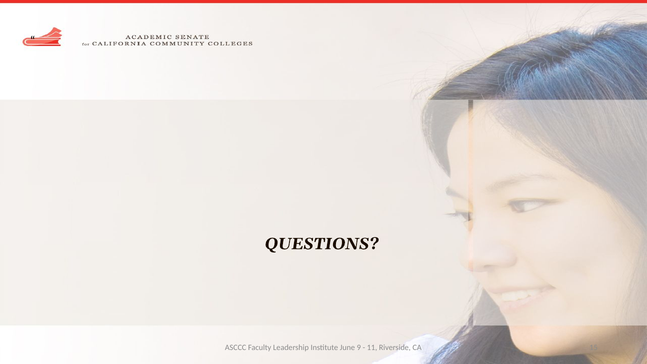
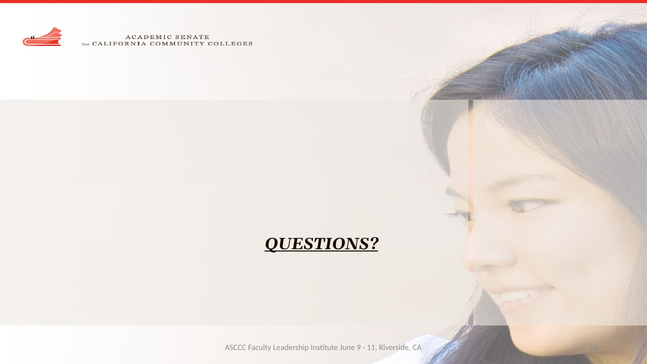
QUESTIONS underline: none -> present (321, 244)
